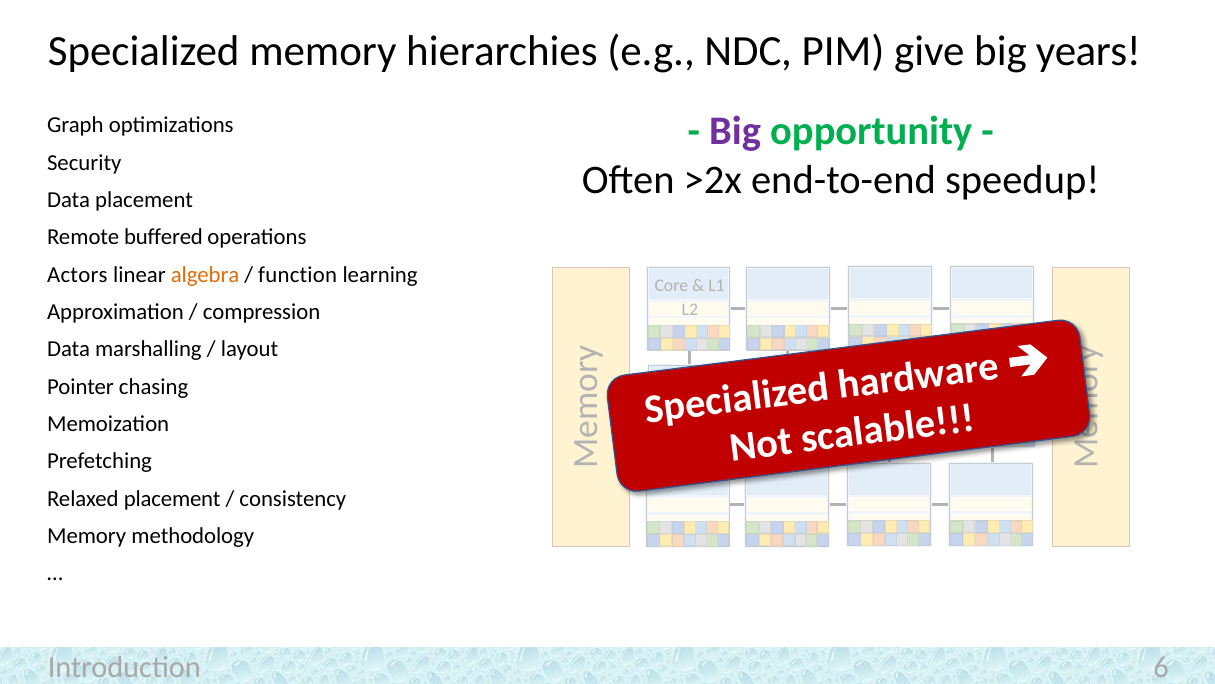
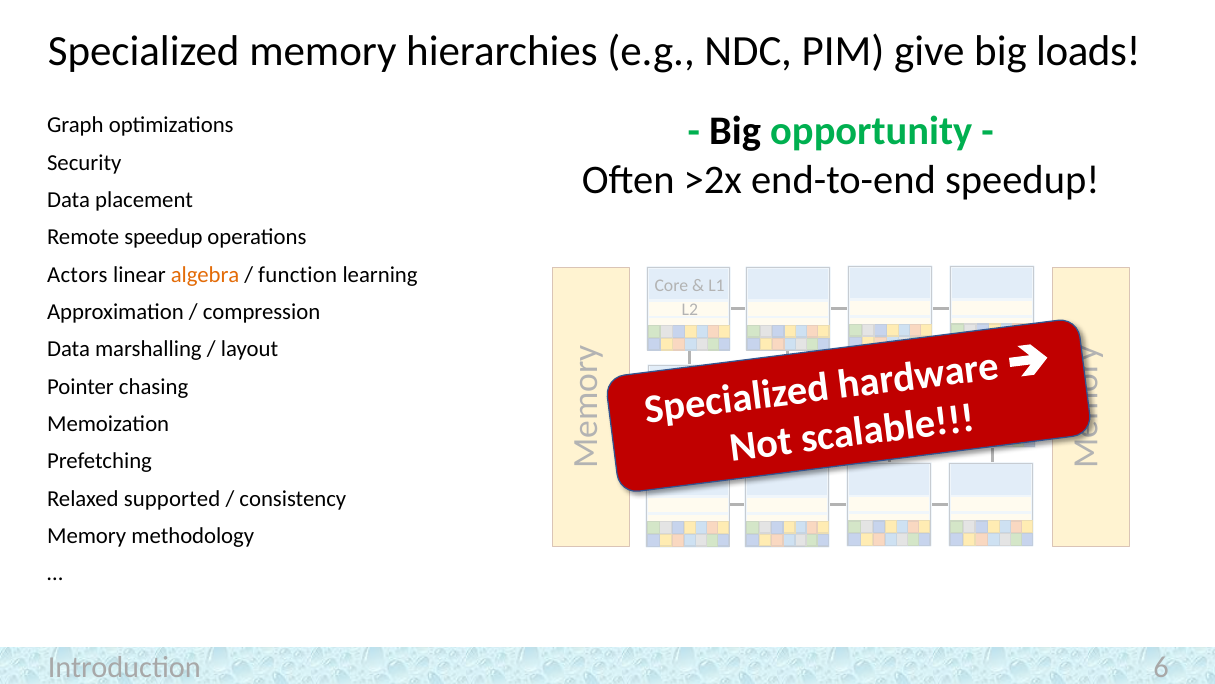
years: years -> loads (1088, 52)
Big colour: purple -> black (735, 131)
Remote buffered: buffered -> speedup (163, 237)
Relaxed placement: placement -> supported (172, 498)
